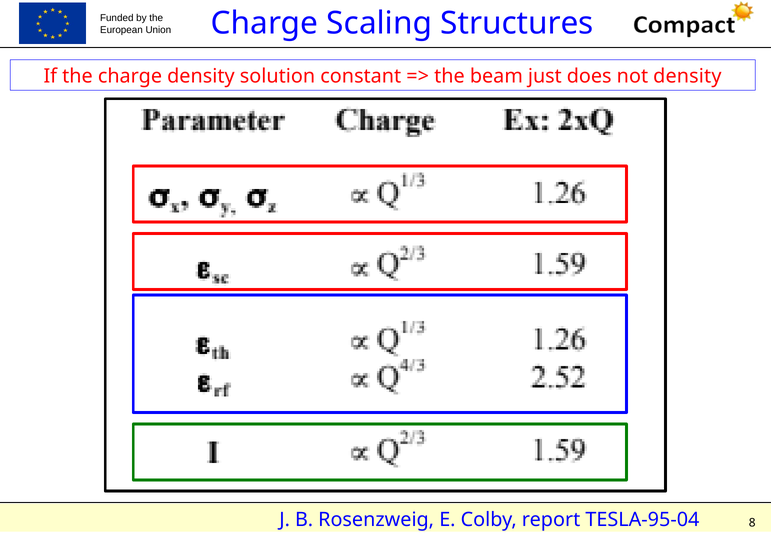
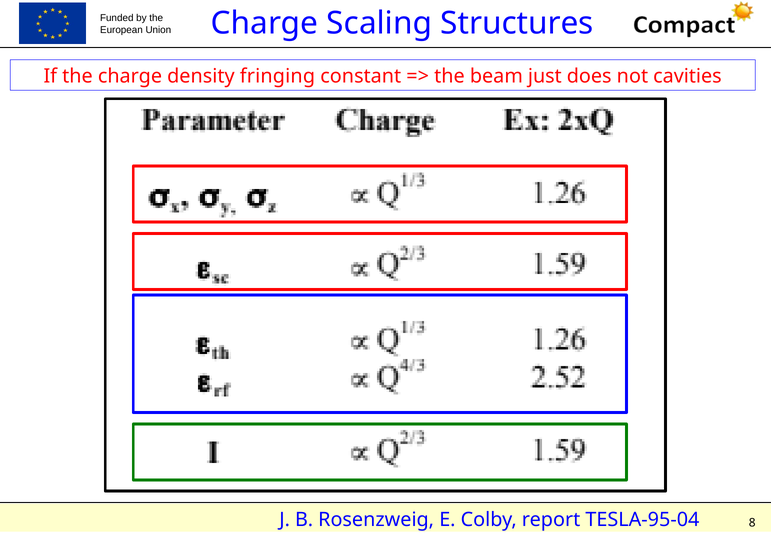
solution: solution -> fringing (277, 76)
not density: density -> cavities (687, 76)
